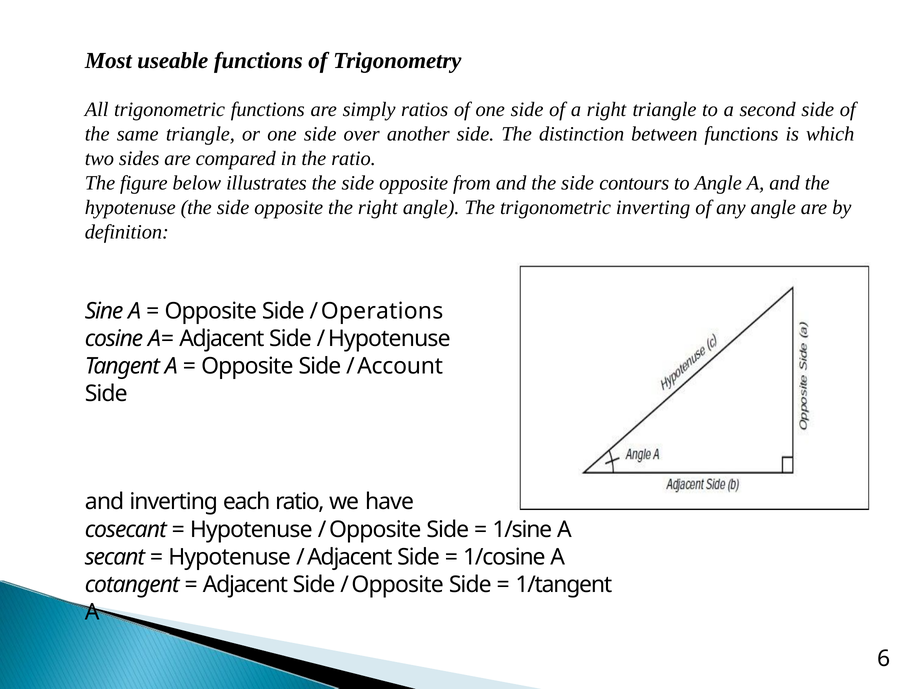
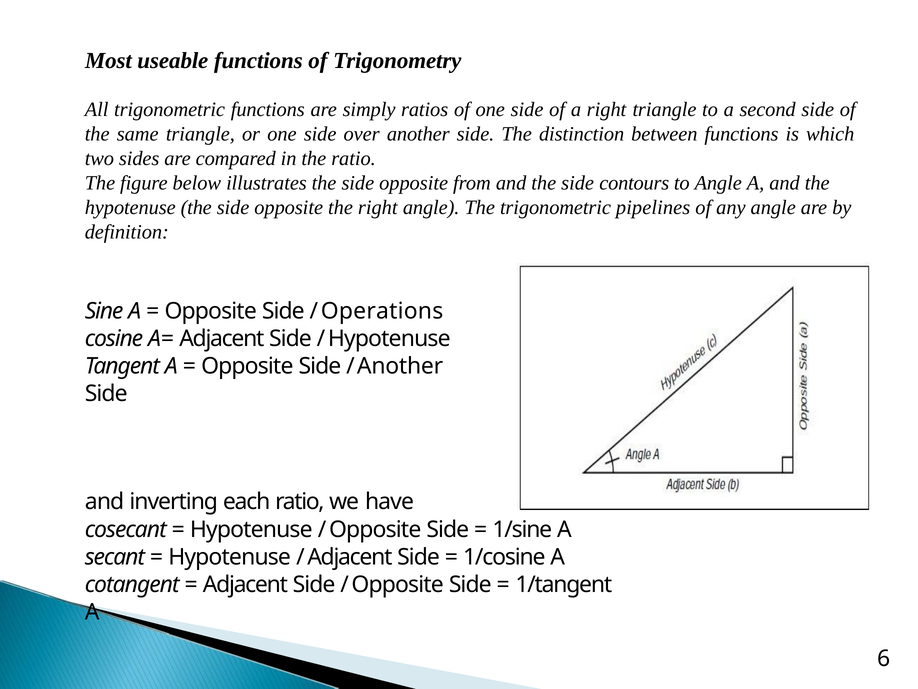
trigonometric inverting: inverting -> pipelines (653, 207)
Account: Account -> Another (400, 366)
